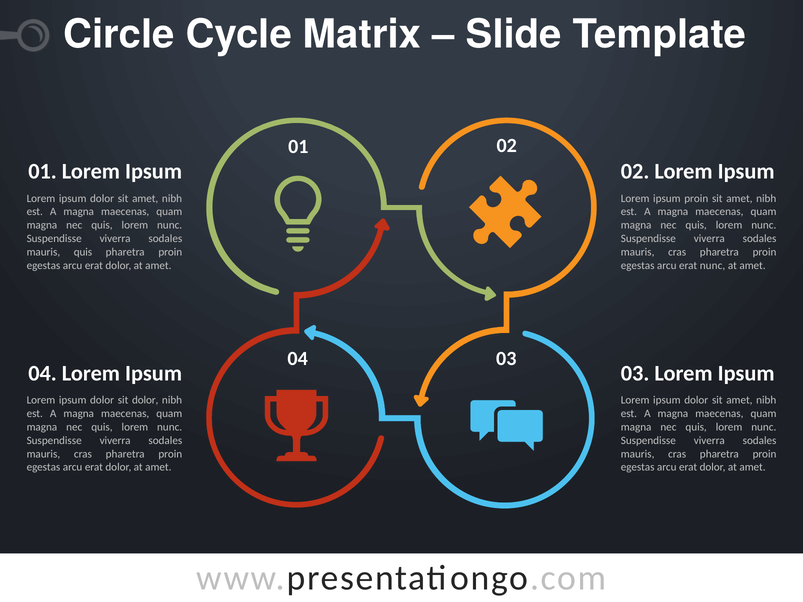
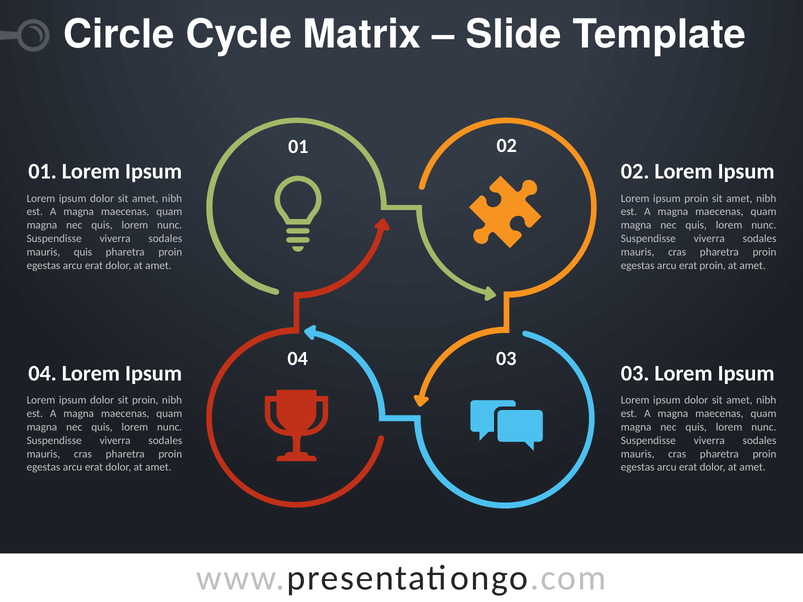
erat nunc: nunc -> proin (713, 265)
sit dolor: dolor -> proin (145, 400)
